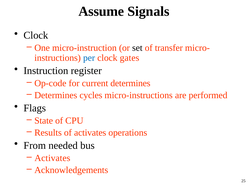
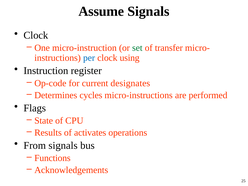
set colour: black -> green (137, 48)
gates: gates -> using (130, 58)
current determines: determines -> designates (130, 83)
From needed: needed -> signals (63, 145)
Activates: Activates -> Functions (52, 158)
